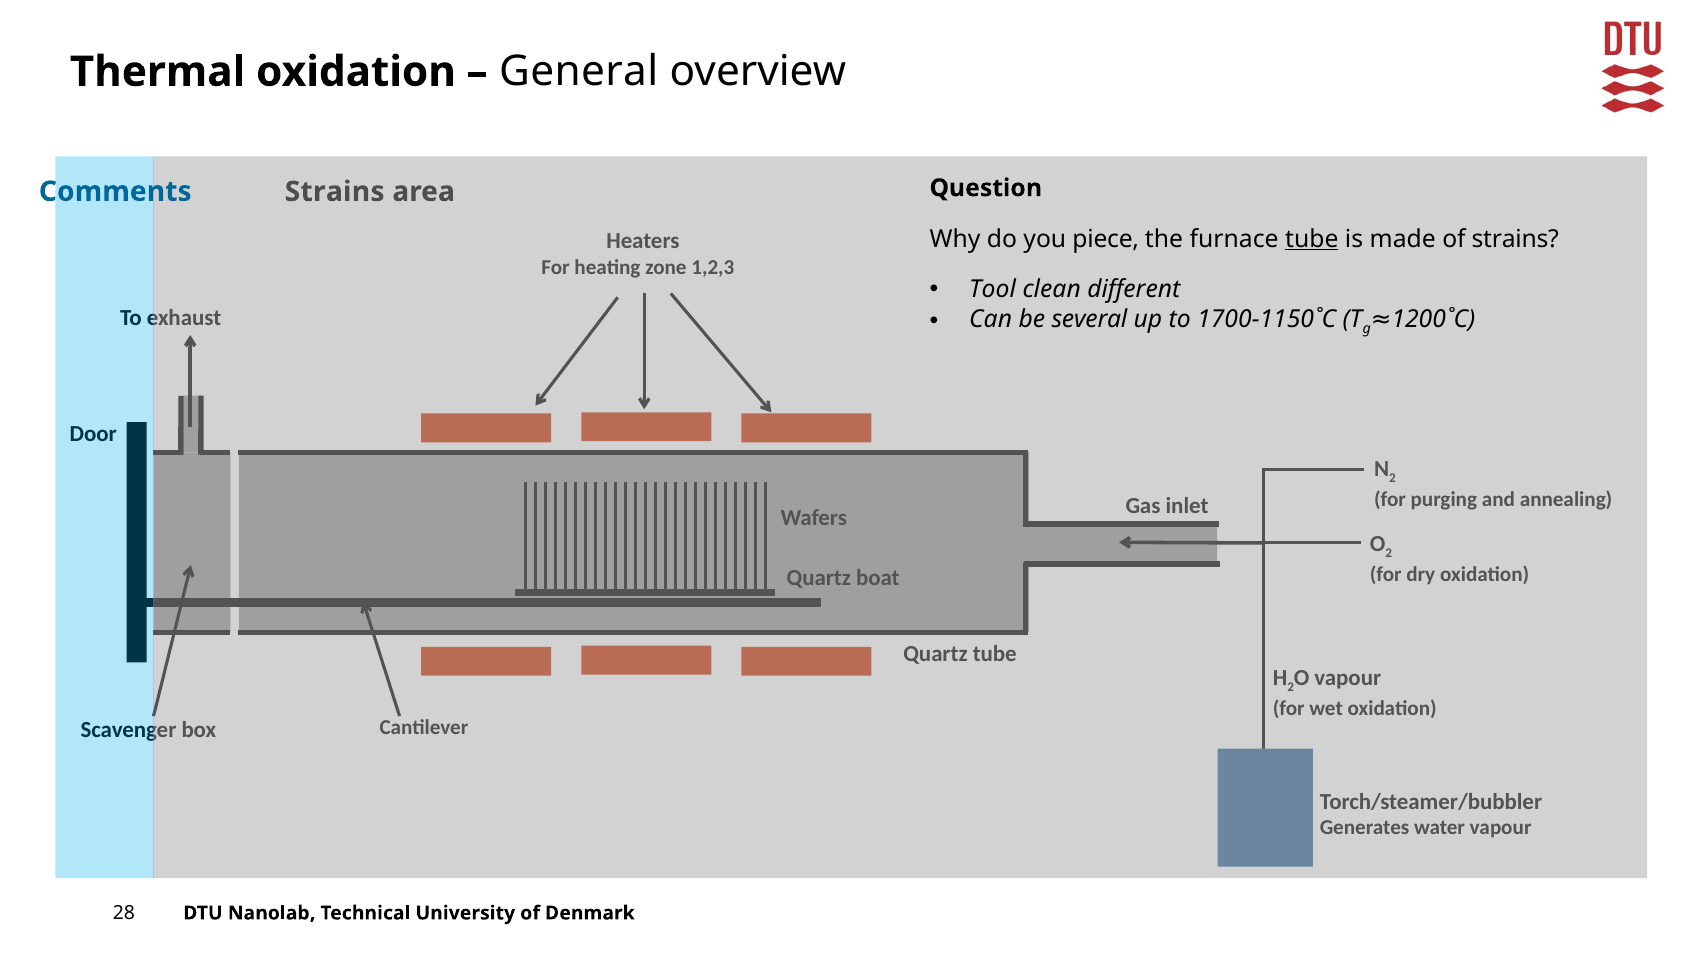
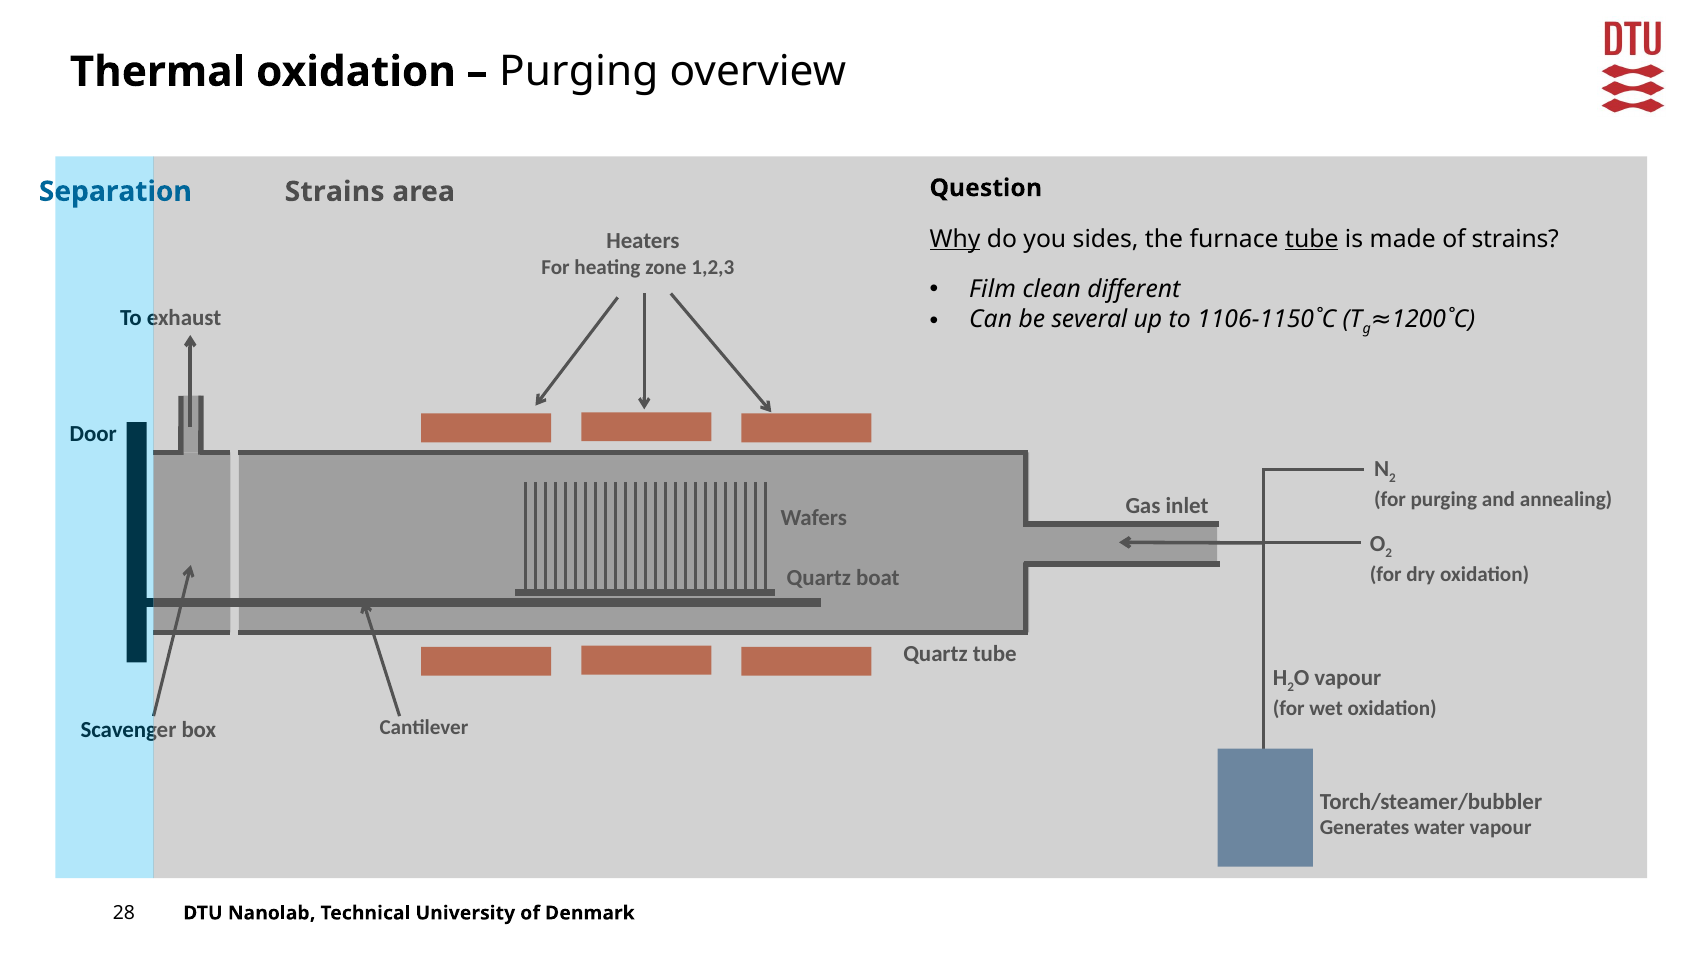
General: General -> Purging (579, 72)
Comments: Comments -> Separation (115, 191)
Why underline: none -> present (955, 239)
piece: piece -> sides (1106, 239)
Tool: Tool -> Film (993, 290)
1700-1150˚C: 1700-1150˚C -> 1106-1150˚C (1267, 319)
